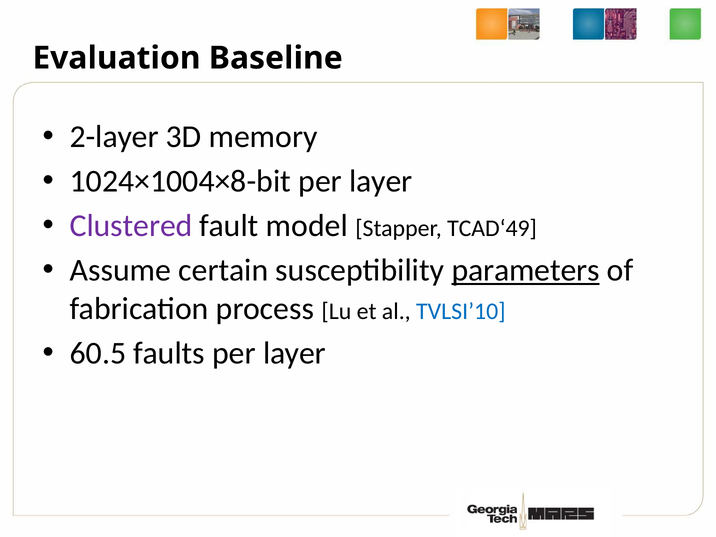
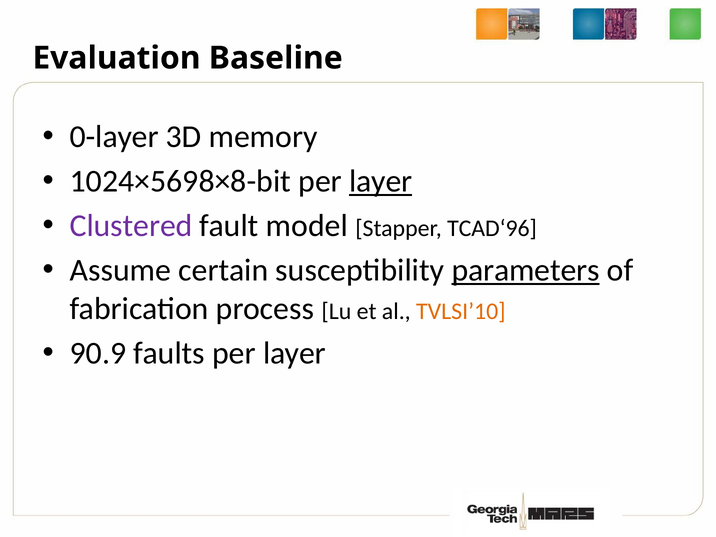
2-layer: 2-layer -> 0-layer (114, 137)
1024×1004×8-bit: 1024×1004×8-bit -> 1024×5698×8-bit (180, 181)
layer underline: none -> present (381, 181)
TCAD‘49: TCAD‘49 -> TCAD‘96 (492, 228)
TVLSI’10 colour: blue -> orange (461, 311)
60.5: 60.5 -> 90.9 (98, 353)
